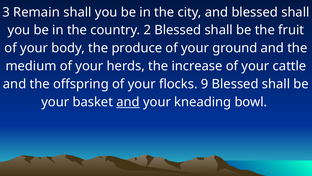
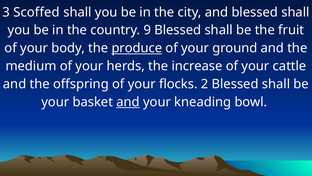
Remain: Remain -> Scoffed (36, 12)
2: 2 -> 9 (147, 30)
produce underline: none -> present (137, 48)
9: 9 -> 2 (205, 84)
